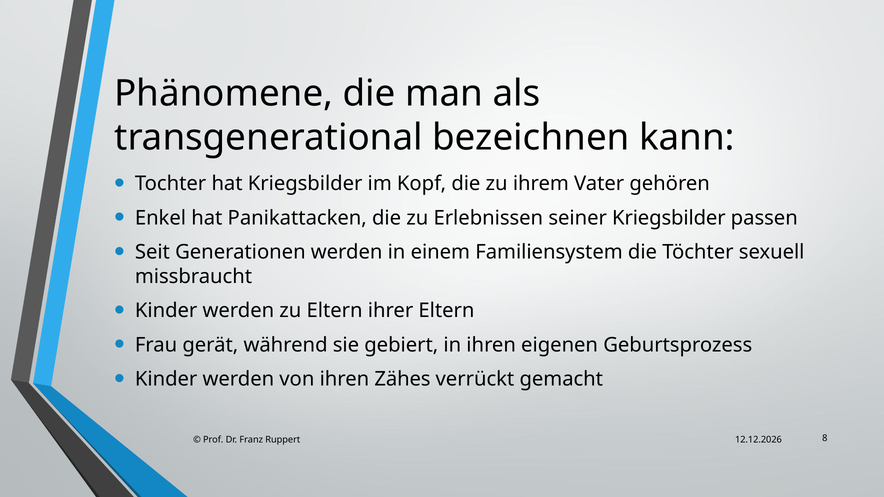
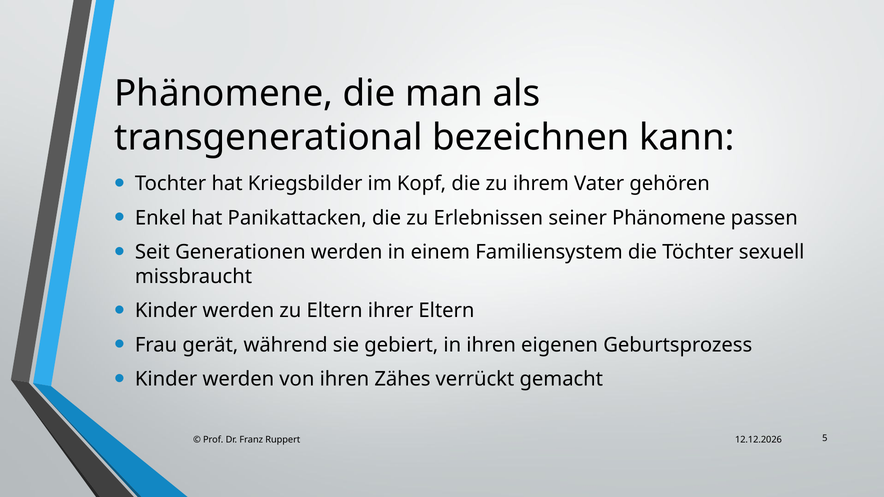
seiner Kriegsbilder: Kriegsbilder -> Phänomene (669, 218)
8: 8 -> 5 (825, 439)
